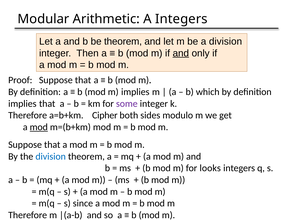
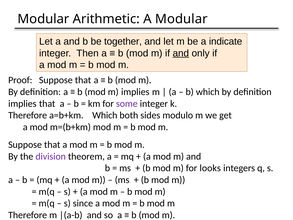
A Integers: Integers -> Modular (181, 19)
be theorem: theorem -> together (123, 41)
a division: division -> indicate (226, 41)
a=b+km Cipher: Cipher -> Which (105, 115)
mod underline: present -> none (39, 127)
division colour: blue -> purple (51, 156)
